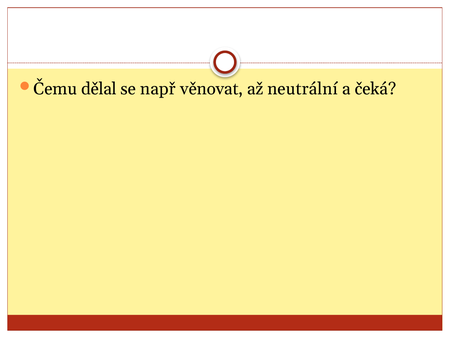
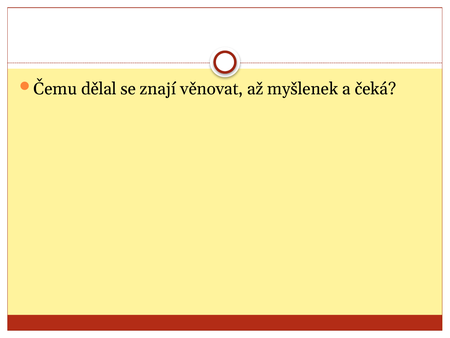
např: např -> znají (158, 89)
neutrální: neutrální -> myšlenek (303, 89)
